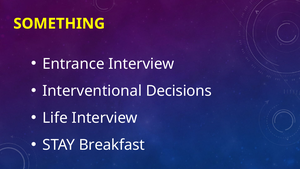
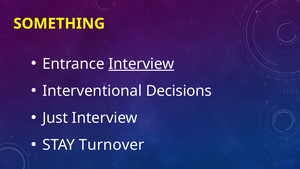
Interview underline: none -> present (141, 64)
Life: Life -> Just (55, 118)
Breakfast: Breakfast -> Turnover (112, 145)
